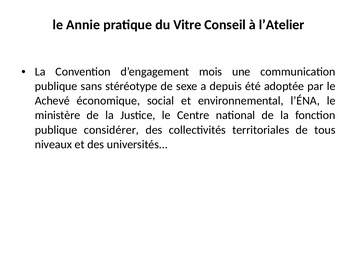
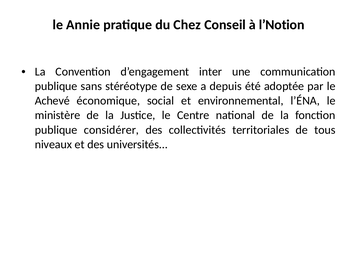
Vitre: Vitre -> Chez (187, 25)
l’Atelier: l’Atelier -> l’Notion (282, 25)
mois: mois -> inter (211, 72)
